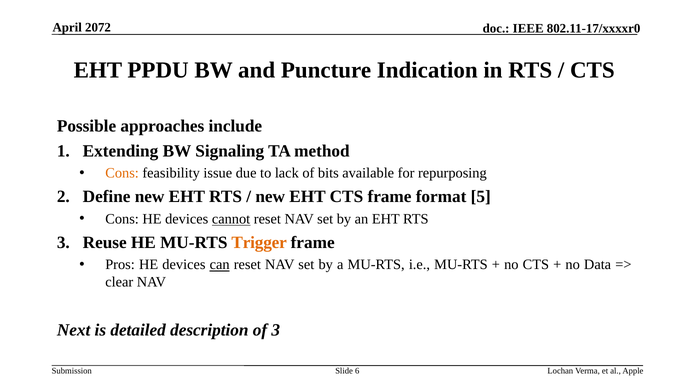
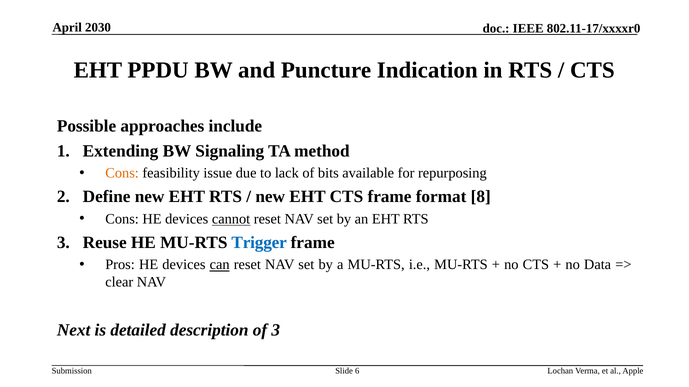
2072: 2072 -> 2030 (98, 27)
5: 5 -> 8 (481, 197)
Trigger colour: orange -> blue (259, 243)
